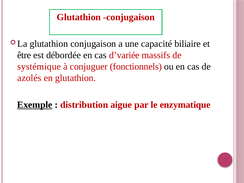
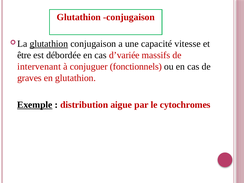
glutathion underline: none -> present (49, 44)
biliaire: biliaire -> vitesse (188, 44)
systémique: systémique -> intervenant (39, 67)
azolés: azolés -> graves (29, 78)
enzymatique: enzymatique -> cytochromes (185, 105)
